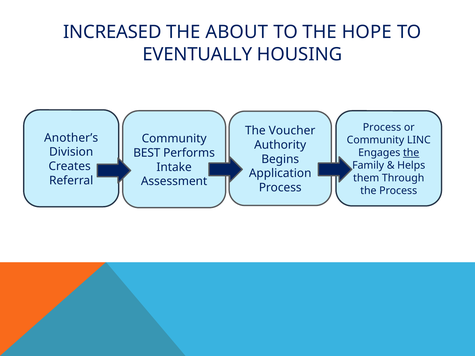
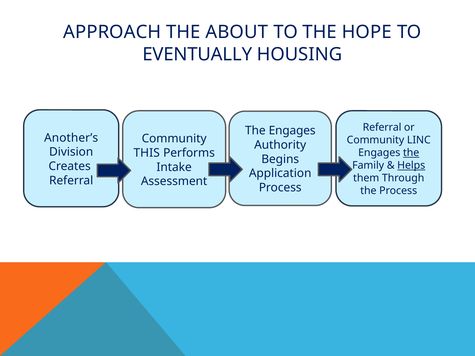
INCREASED: INCREASED -> APPROACH (112, 32)
Process: Process -> Referral (382, 128)
The Voucher: Voucher -> Engages (292, 131)
BEST: BEST -> THIS (147, 153)
Helps underline: none -> present (411, 166)
